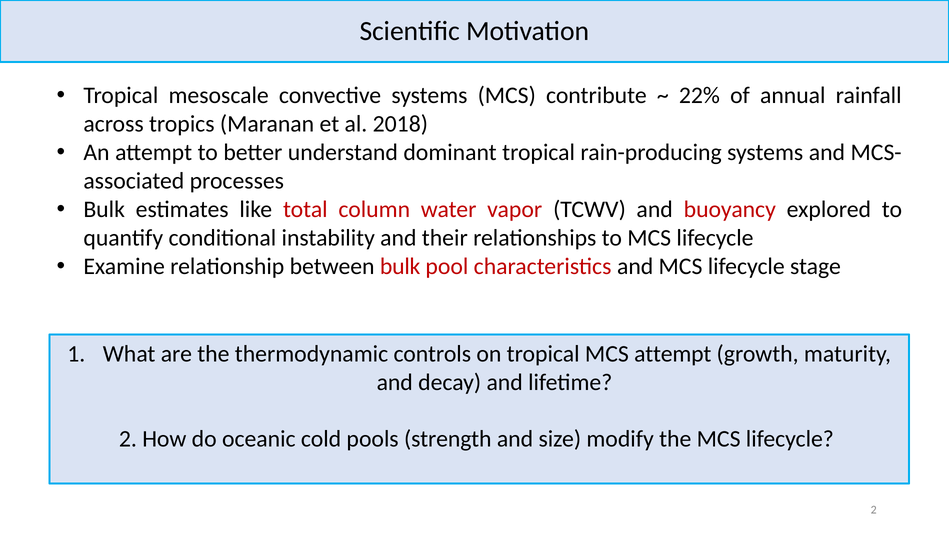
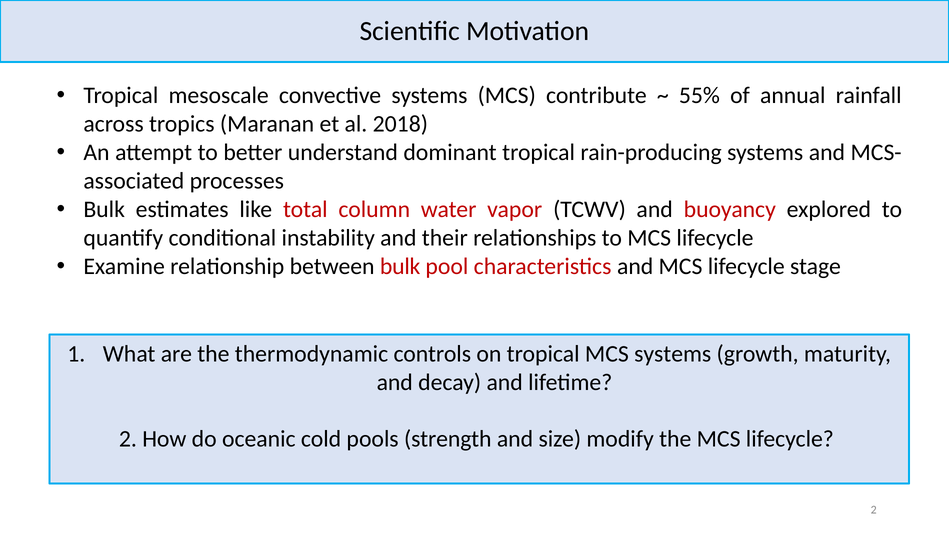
22%: 22% -> 55% (699, 96)
MCS attempt: attempt -> systems (673, 354)
